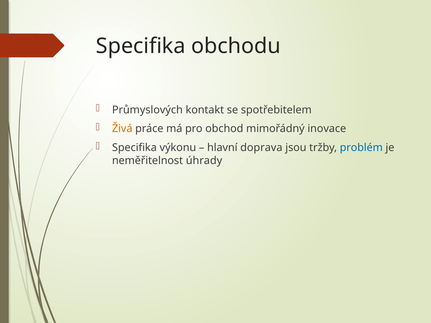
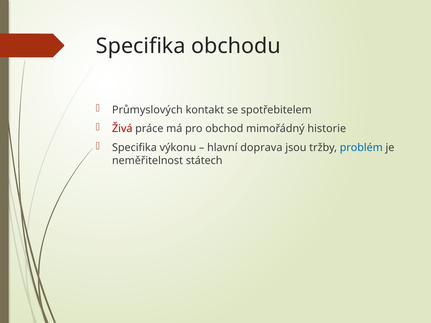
Živá colour: orange -> red (122, 129)
inovace: inovace -> historie (327, 129)
úhrady: úhrady -> státech (204, 161)
